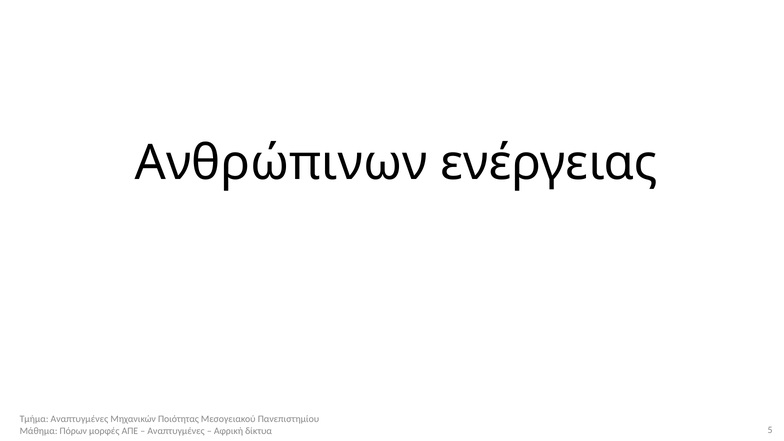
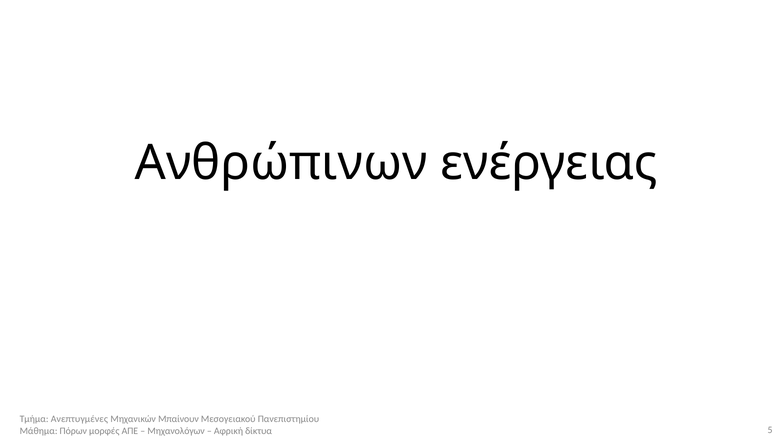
Τμήμα Αναπτυγμένες: Αναπτυγμένες -> Ανεπτυγμένες (79, 419)
Ποιότητας: Ποιότητας -> Μπαίνουν (178, 419)
Αναπτυγμένες: Αναπτυγμένες -> Μηχανολόγων (176, 431)
